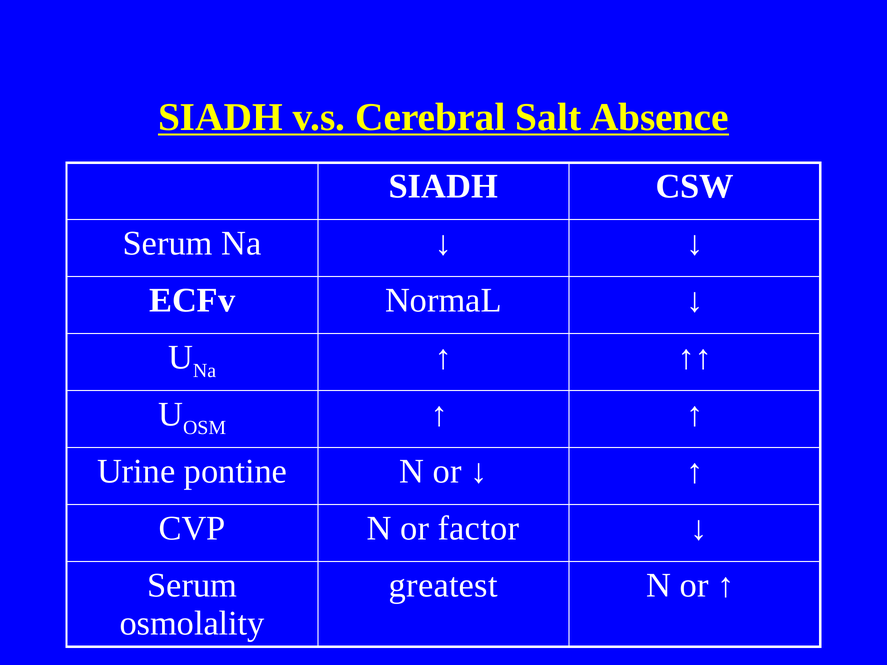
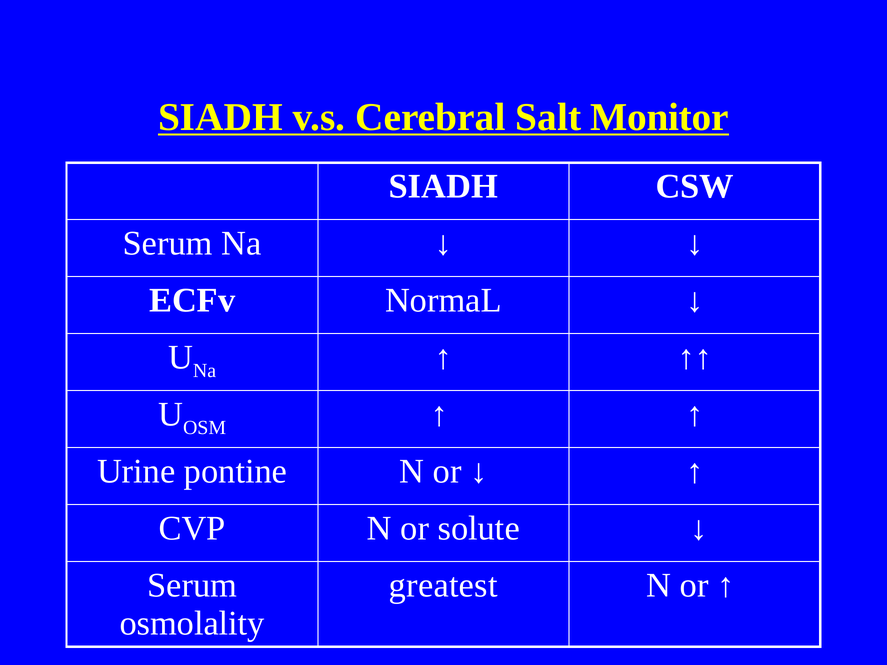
Absence: Absence -> Monitor (659, 117)
factor: factor -> solute (479, 529)
